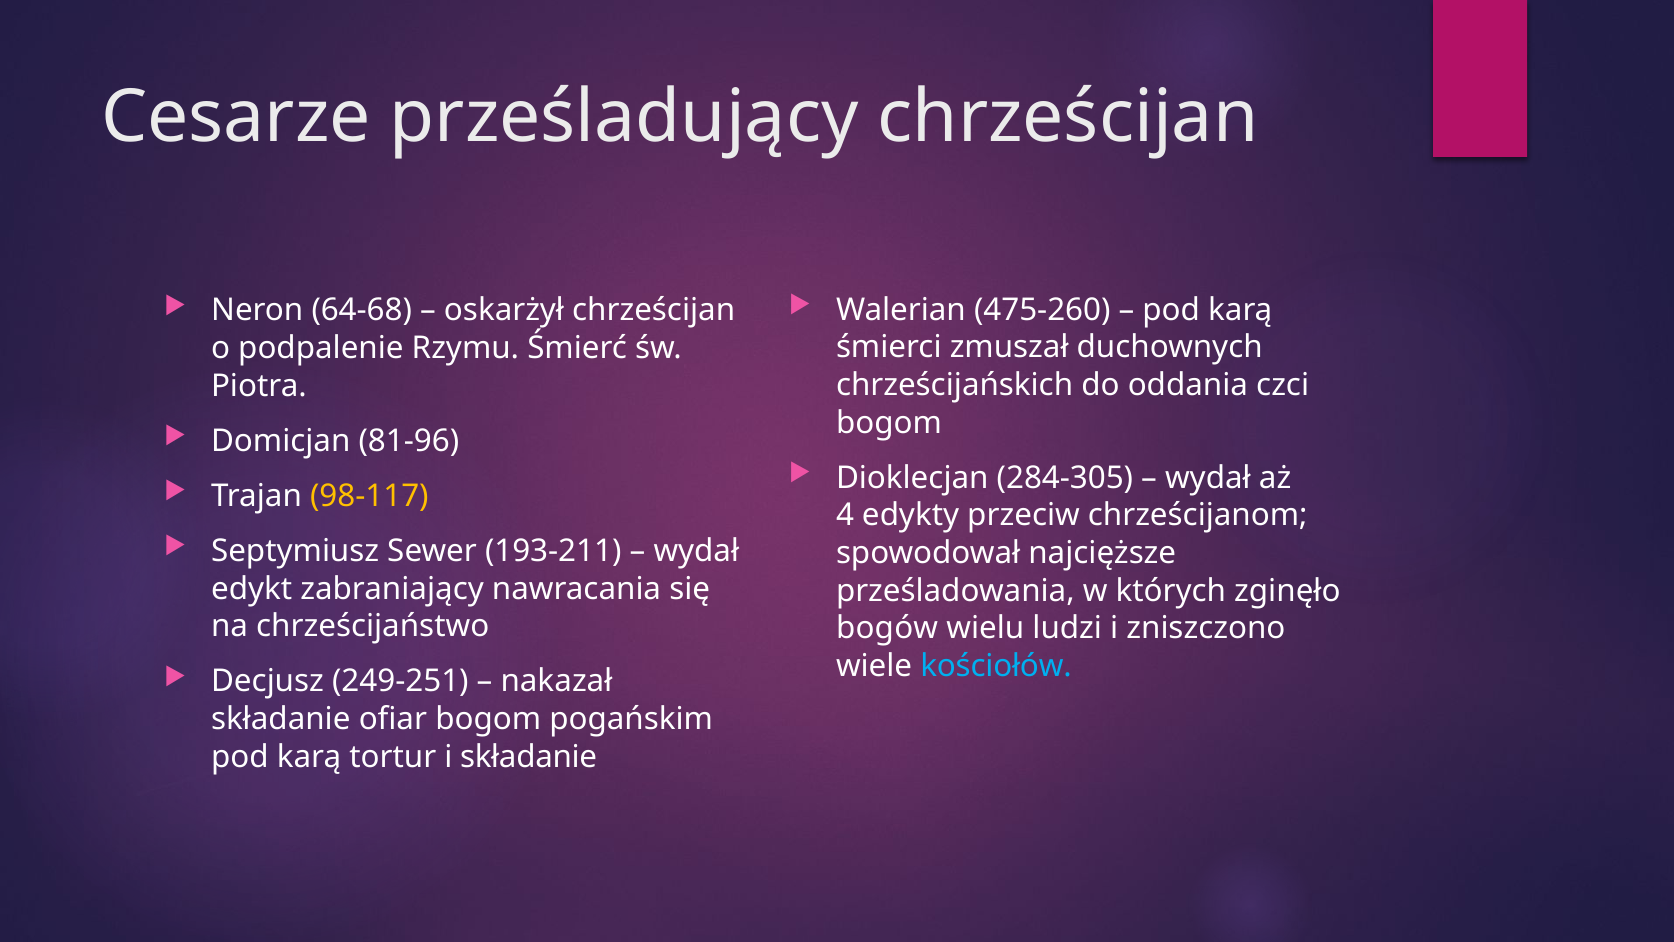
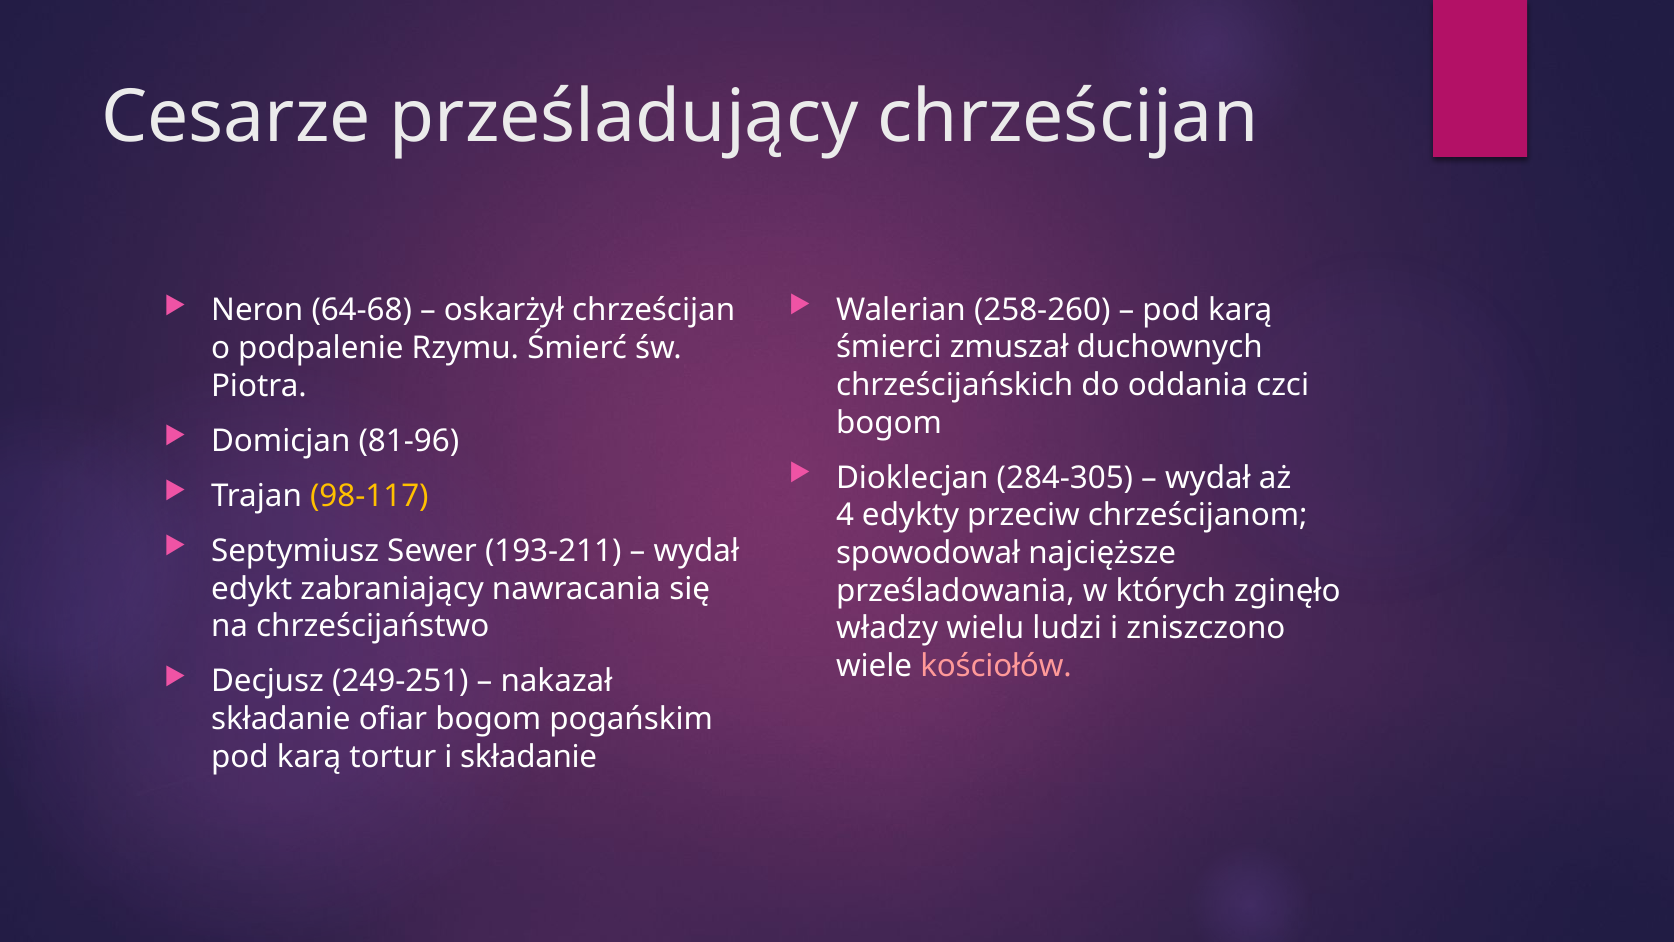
475-260: 475-260 -> 258-260 (1042, 310)
bogów: bogów -> władzy (887, 628)
kościołów colour: light blue -> pink (996, 666)
